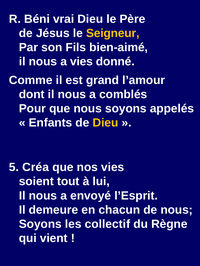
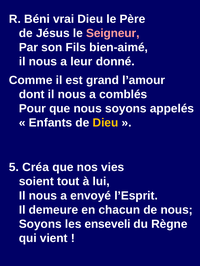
Seigneur colour: yellow -> pink (113, 33)
a vies: vies -> leur (81, 62)
collectif: collectif -> enseveli (108, 225)
